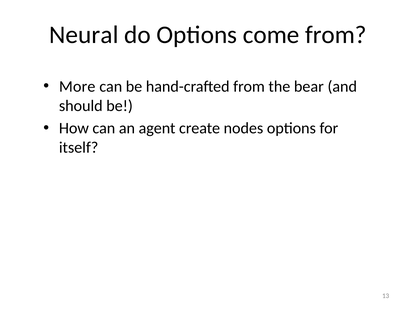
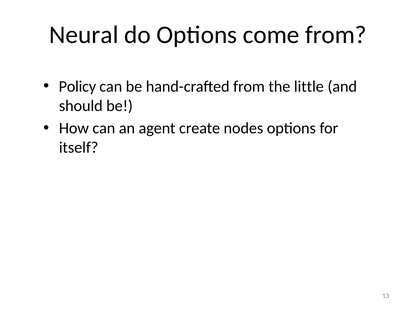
More: More -> Policy (77, 87)
bear: bear -> little (309, 87)
